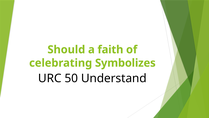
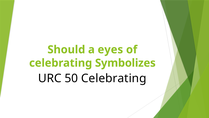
faith: faith -> eyes (110, 49)
50 Understand: Understand -> Celebrating (114, 78)
